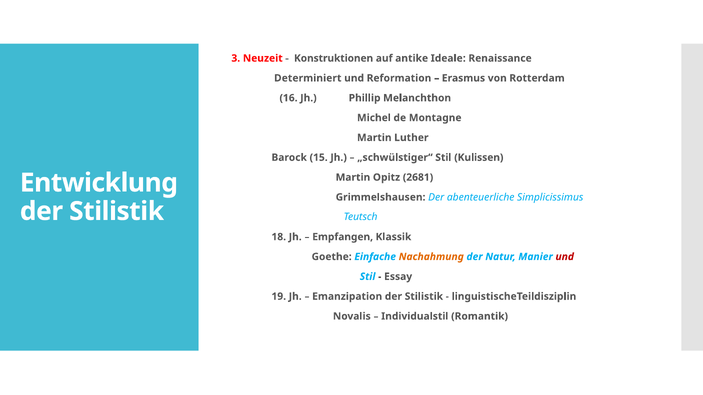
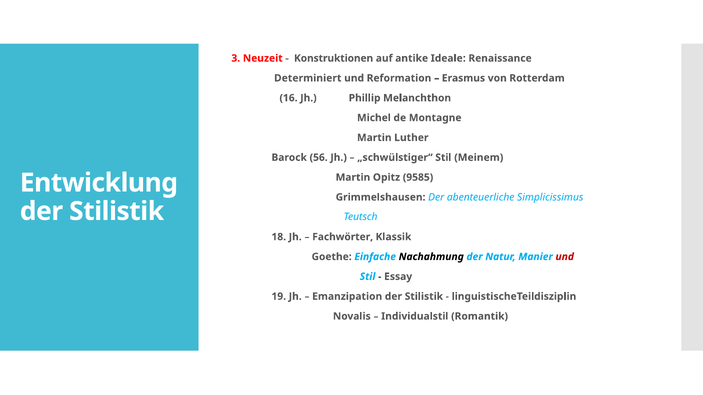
15: 15 -> 56 (319, 158)
Kulissen: Kulissen -> Meinem (479, 158)
2681: 2681 -> 9585 (418, 178)
Empfangen: Empfangen -> Fachwörter (343, 237)
Nachahmung colour: orange -> black (431, 257)
